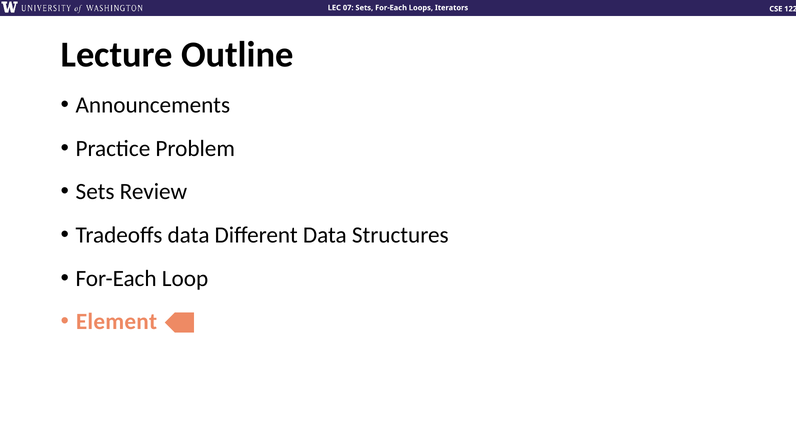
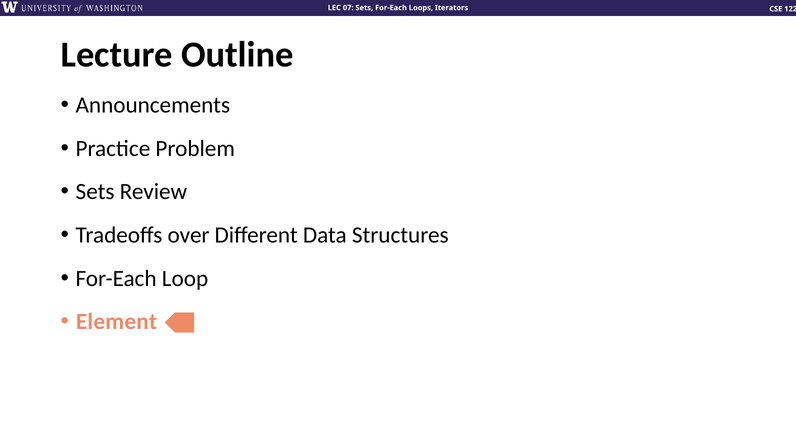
Tradeoffs data: data -> over (189, 235)
